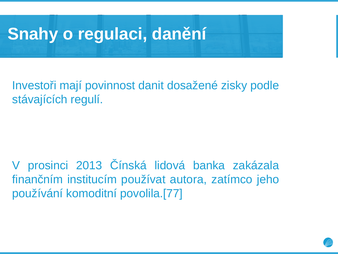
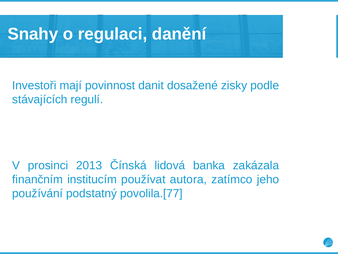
komoditní: komoditní -> podstatný (92, 193)
